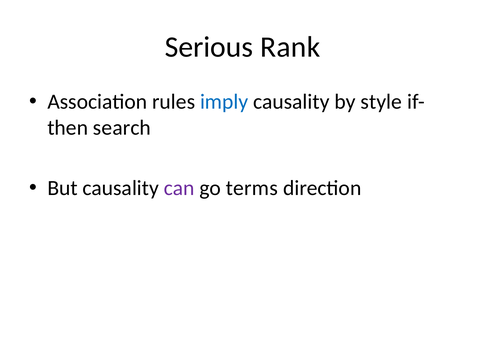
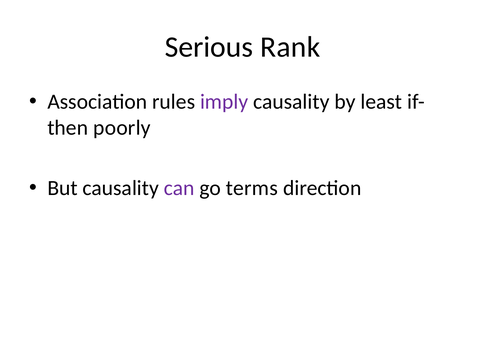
imply colour: blue -> purple (224, 102)
style: style -> least (381, 102)
search: search -> poorly (122, 128)
